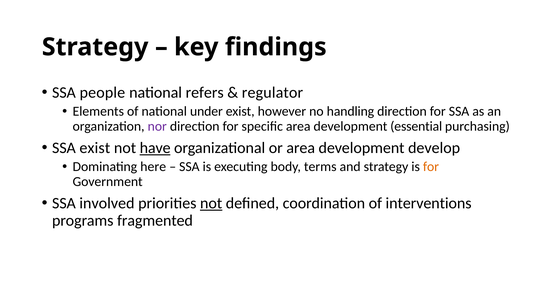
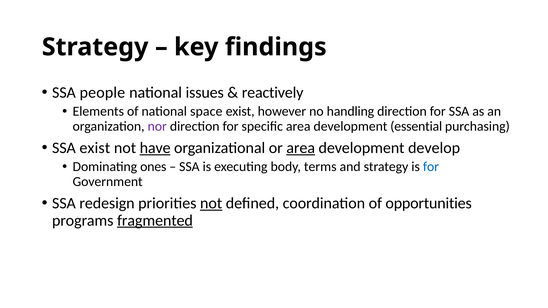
refers: refers -> issues (205, 93)
regulator: regulator -> reactively (273, 93)
under: under -> space (206, 112)
area underline: none -> present (301, 148)
here: here -> ones (153, 167)
for colour: orange -> blue (431, 167)
involved: involved -> redesign (107, 203)
interventions: interventions -> opportunities (429, 203)
fragmented underline: none -> present (155, 221)
